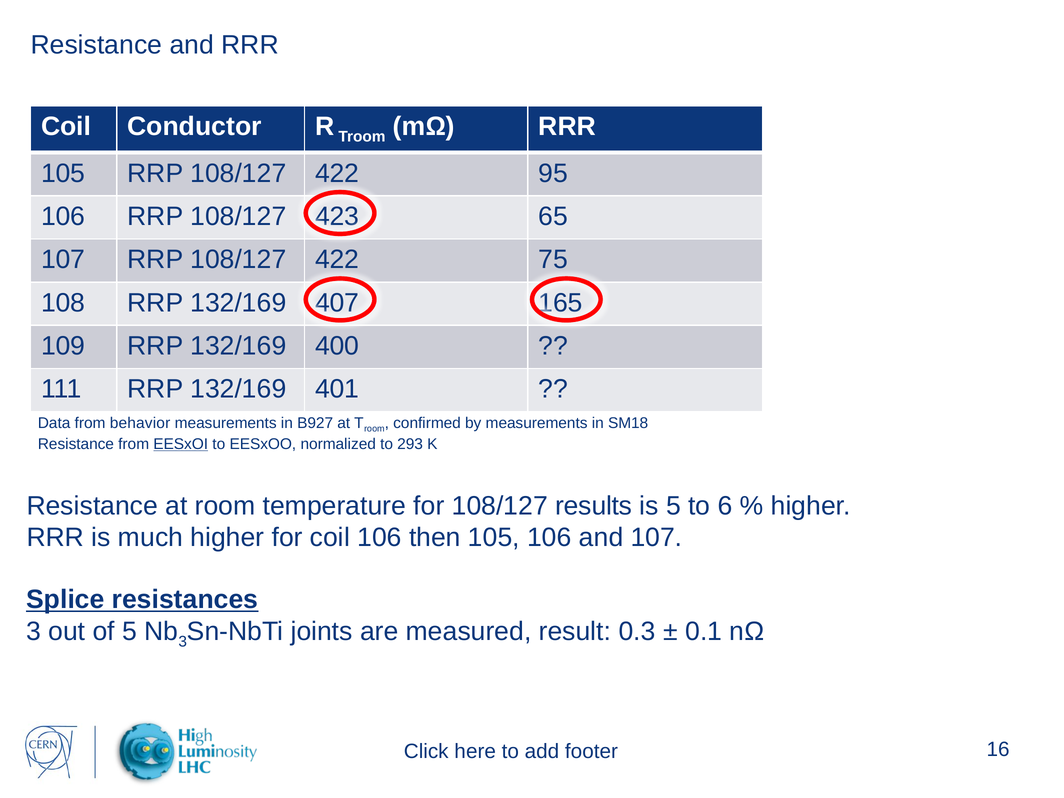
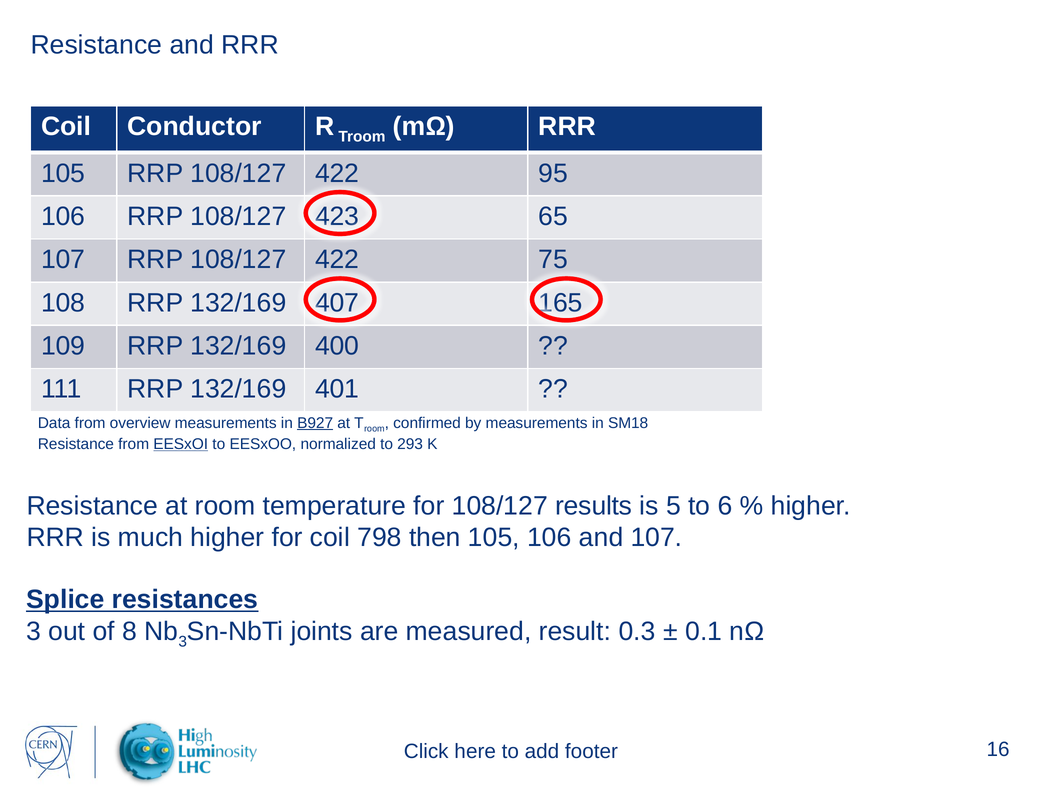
behavior: behavior -> overview (140, 423)
B927 underline: none -> present (315, 423)
coil 106: 106 -> 798 (379, 538)
of 5: 5 -> 8 (130, 631)
